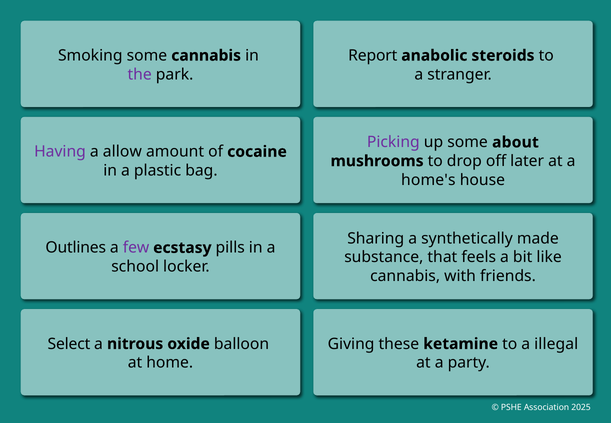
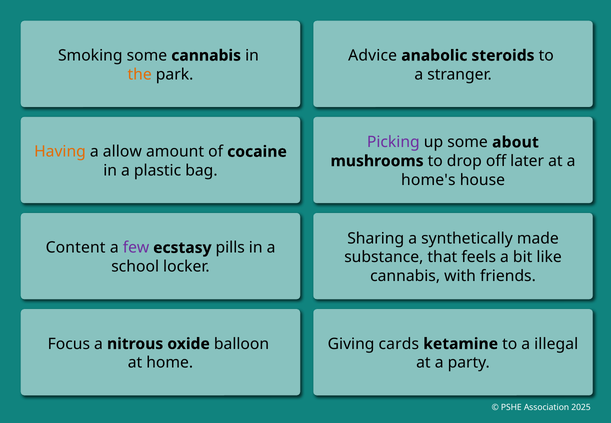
Report: Report -> Advice (373, 56)
the colour: purple -> orange (140, 74)
Having colour: purple -> orange (60, 152)
Outlines: Outlines -> Content (76, 248)
Select: Select -> Focus (69, 344)
these: these -> cards (399, 344)
